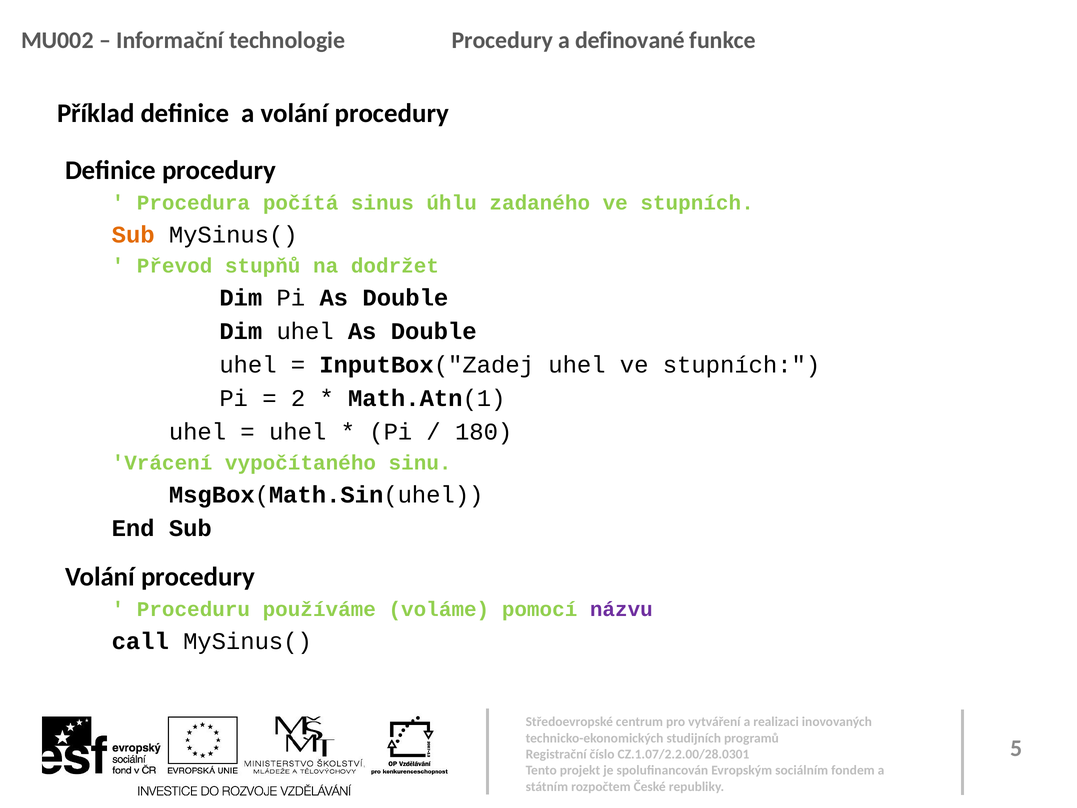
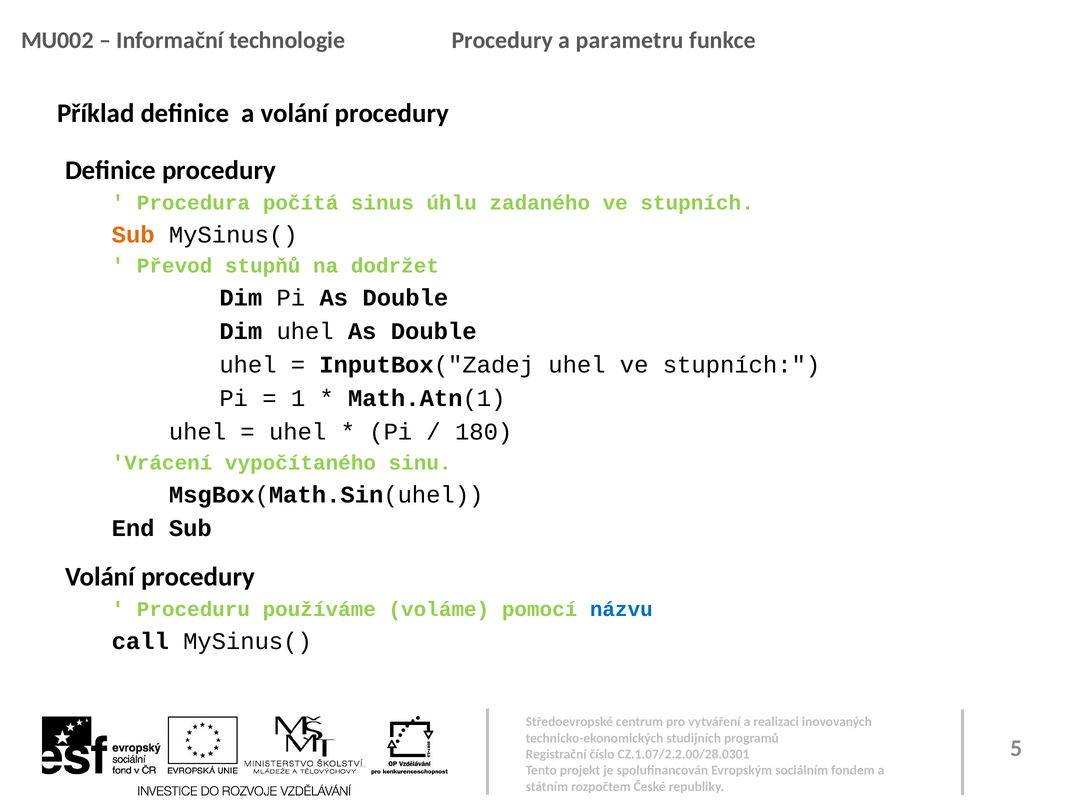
definované: definované -> parametru (630, 40)
2: 2 -> 1 (298, 398)
názvu colour: purple -> blue (621, 609)
